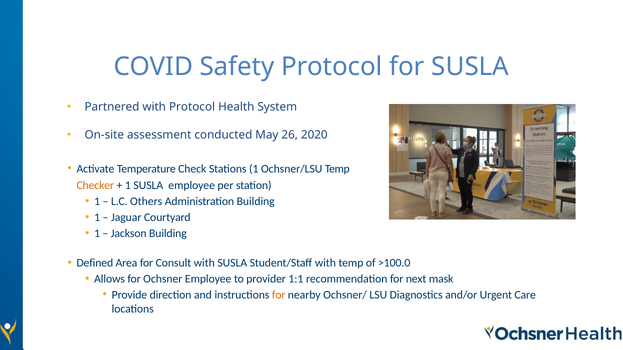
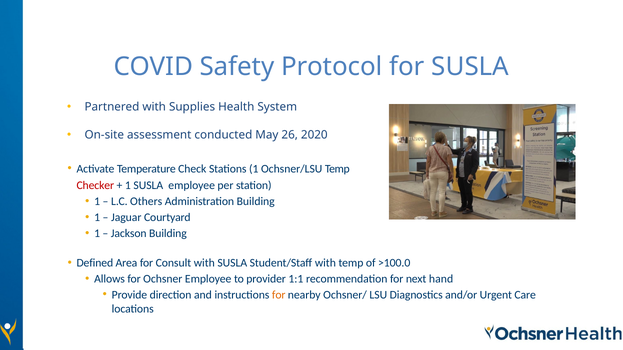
with Protocol: Protocol -> Supplies (192, 107)
Checker colour: orange -> red (95, 186)
mask: mask -> hand (441, 279)
